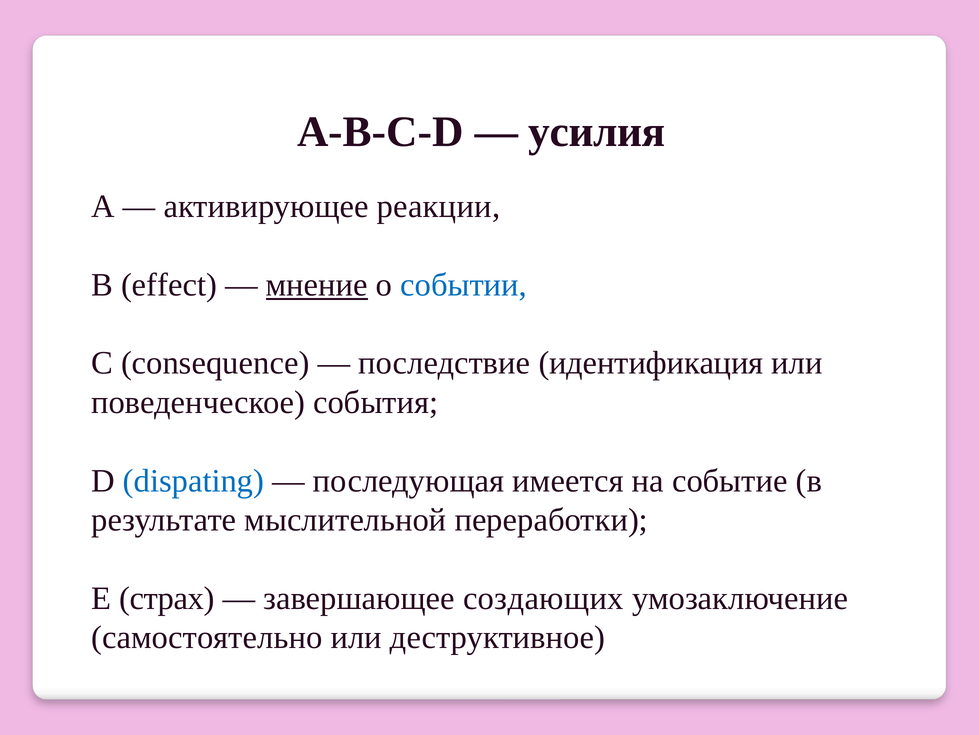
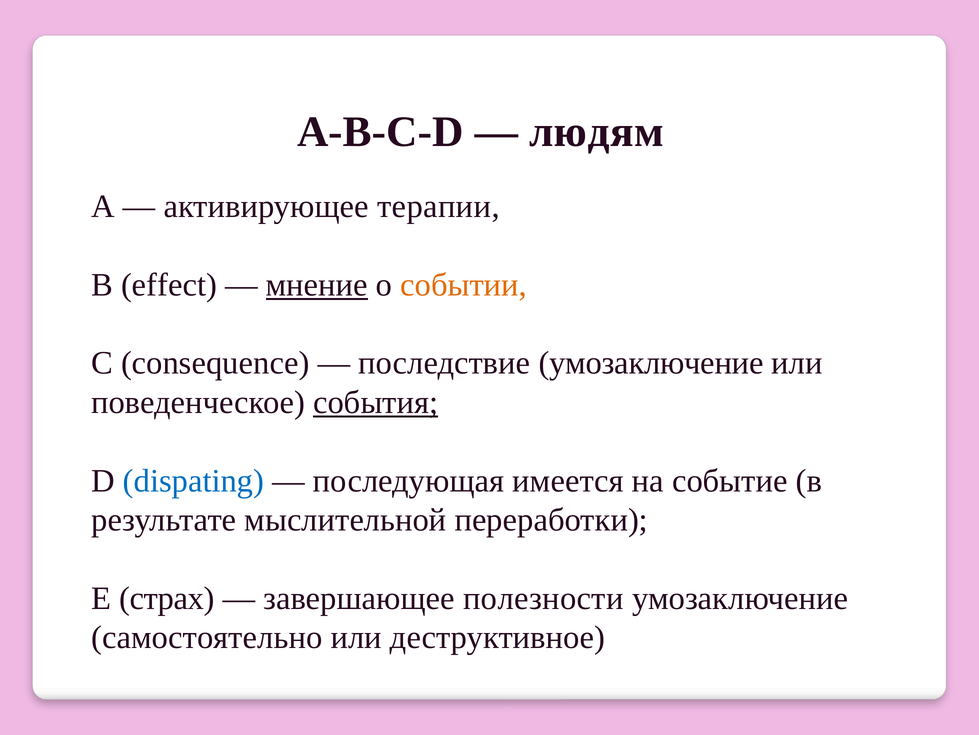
усилия: усилия -> людям (596, 132)
реакции: реакции -> терапии (438, 206)
событии colour: blue -> orange (464, 284)
последствие идентификация: идентификация -> умозаключение (651, 363)
события underline: none -> present (376, 402)
создающих: создающих -> полезности (543, 598)
